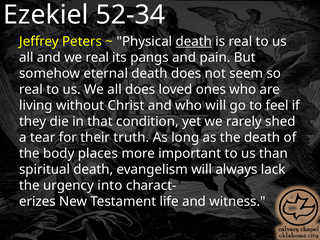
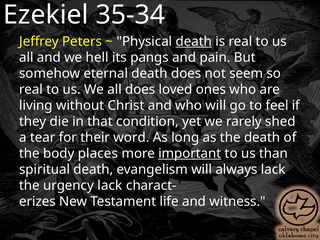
52-34: 52-34 -> 35-34 (130, 15)
we real: real -> hell (97, 57)
truth: truth -> word (131, 137)
important underline: none -> present (190, 153)
urgency into: into -> lack (110, 185)
